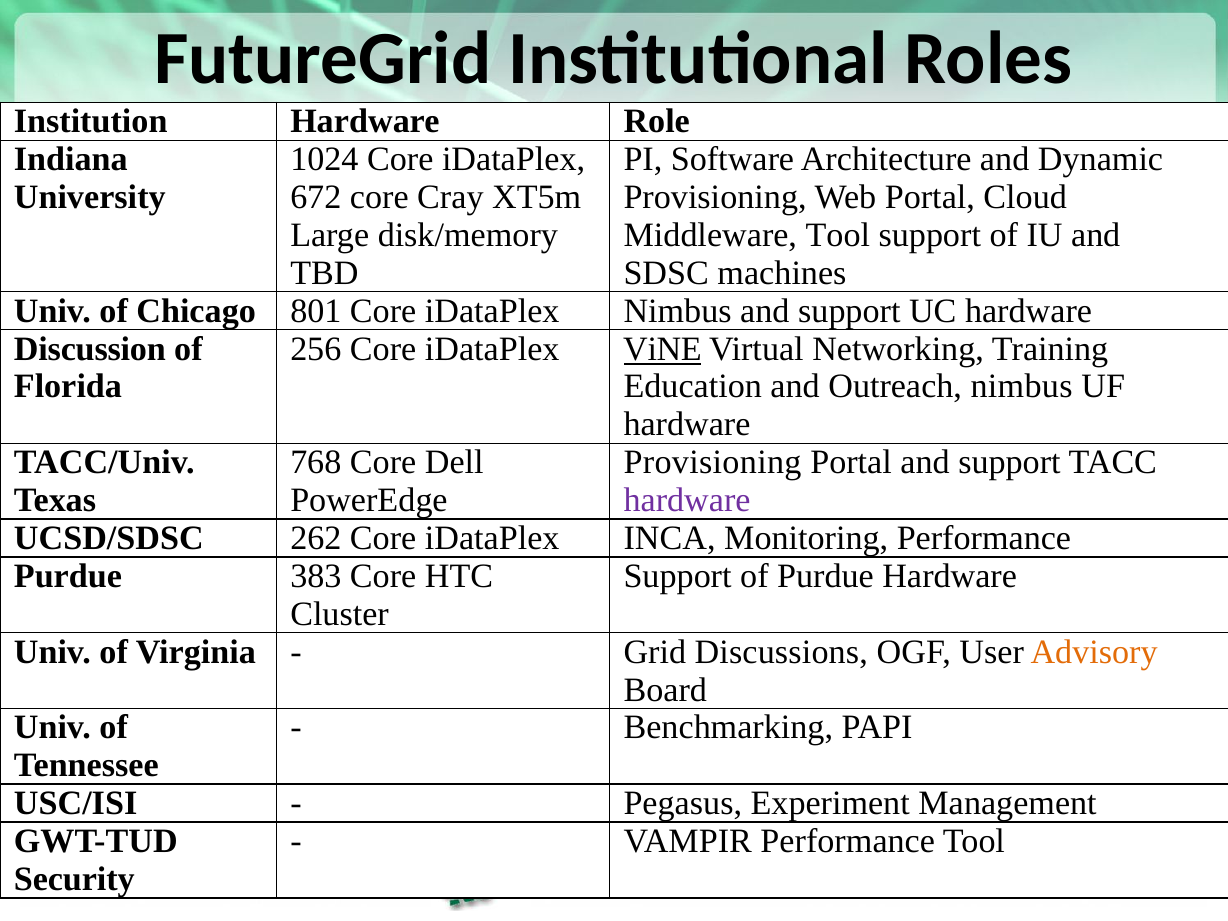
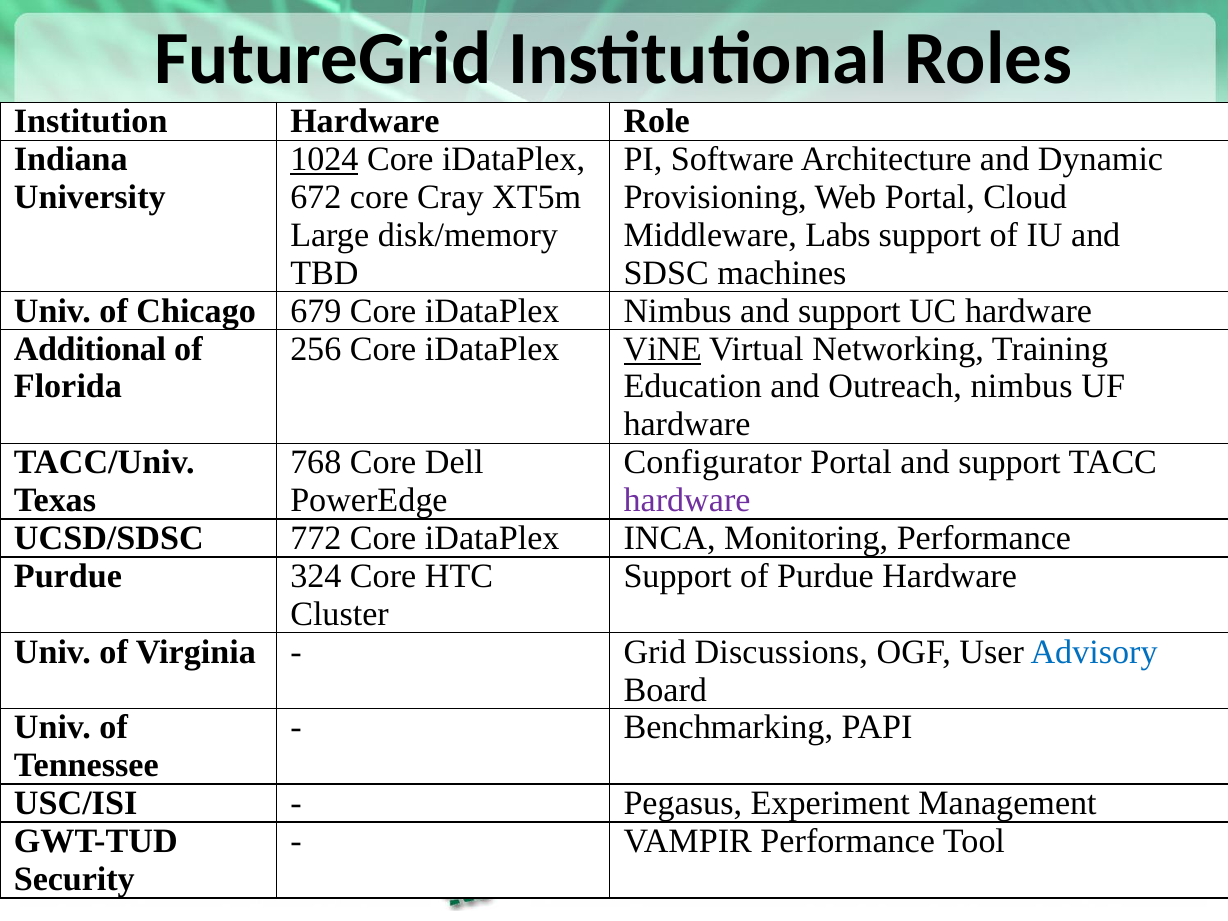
1024 underline: none -> present (324, 159)
Middleware Tool: Tool -> Labs (838, 235)
801: 801 -> 679 (316, 311)
Discussion: Discussion -> Additional (90, 349)
Provisioning: Provisioning -> Configurator (713, 462)
262: 262 -> 772 (316, 538)
383: 383 -> 324 (316, 576)
Advisory colour: orange -> blue (1094, 652)
